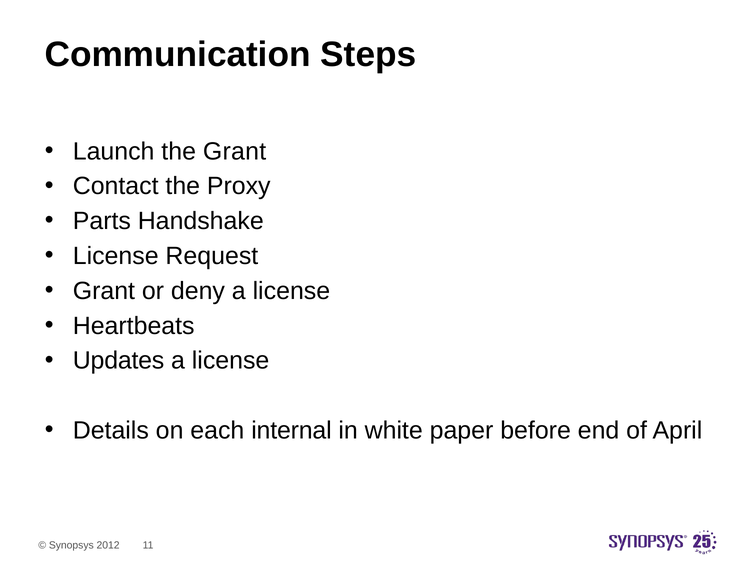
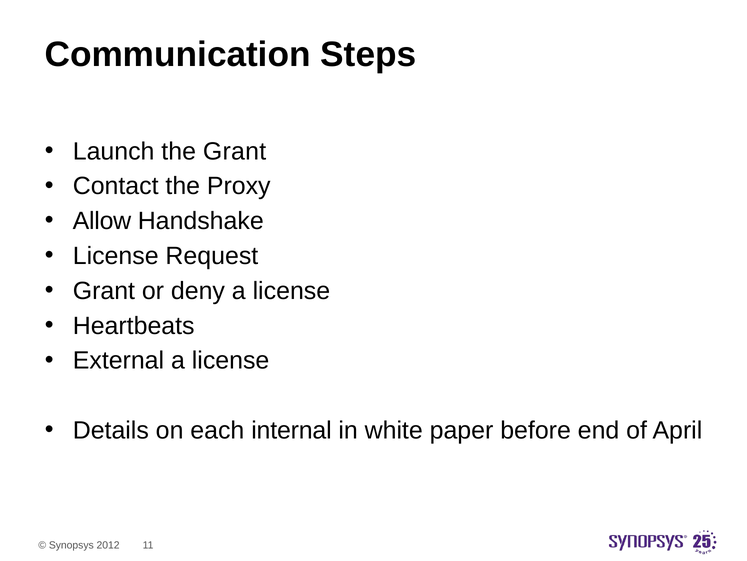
Parts: Parts -> Allow (102, 221)
Updates: Updates -> External (118, 360)
